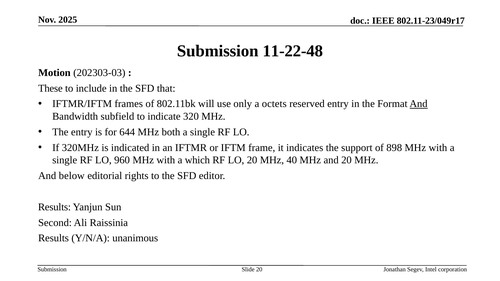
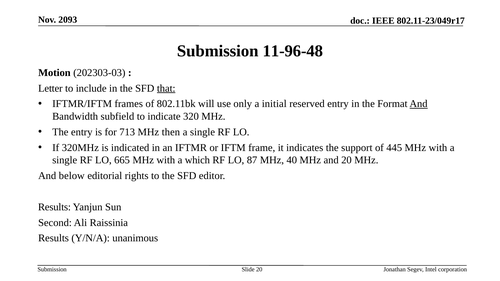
2025: 2025 -> 2093 (68, 20)
11-22-48: 11-22-48 -> 11-96-48 (293, 51)
These: These -> Letter (50, 88)
that underline: none -> present (166, 88)
octets: octets -> initial (274, 104)
644: 644 -> 713 (127, 132)
both: both -> then (171, 132)
898: 898 -> 445 (394, 148)
960: 960 -> 665 (122, 160)
LO 20: 20 -> 87 (252, 160)
